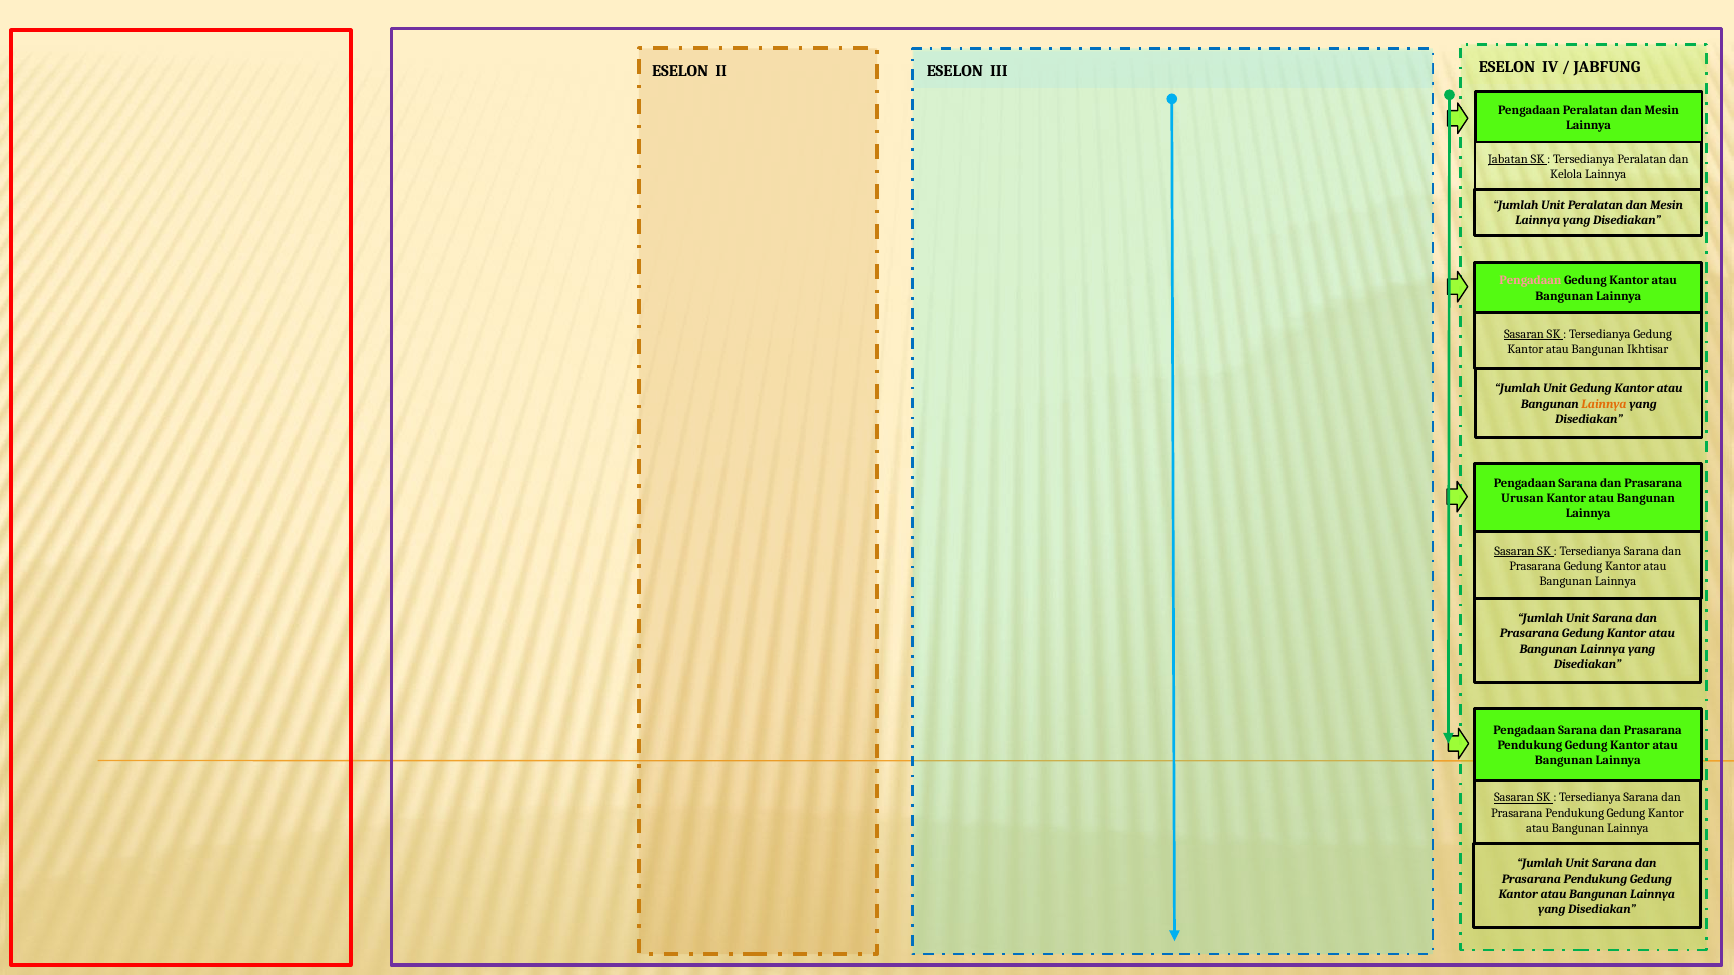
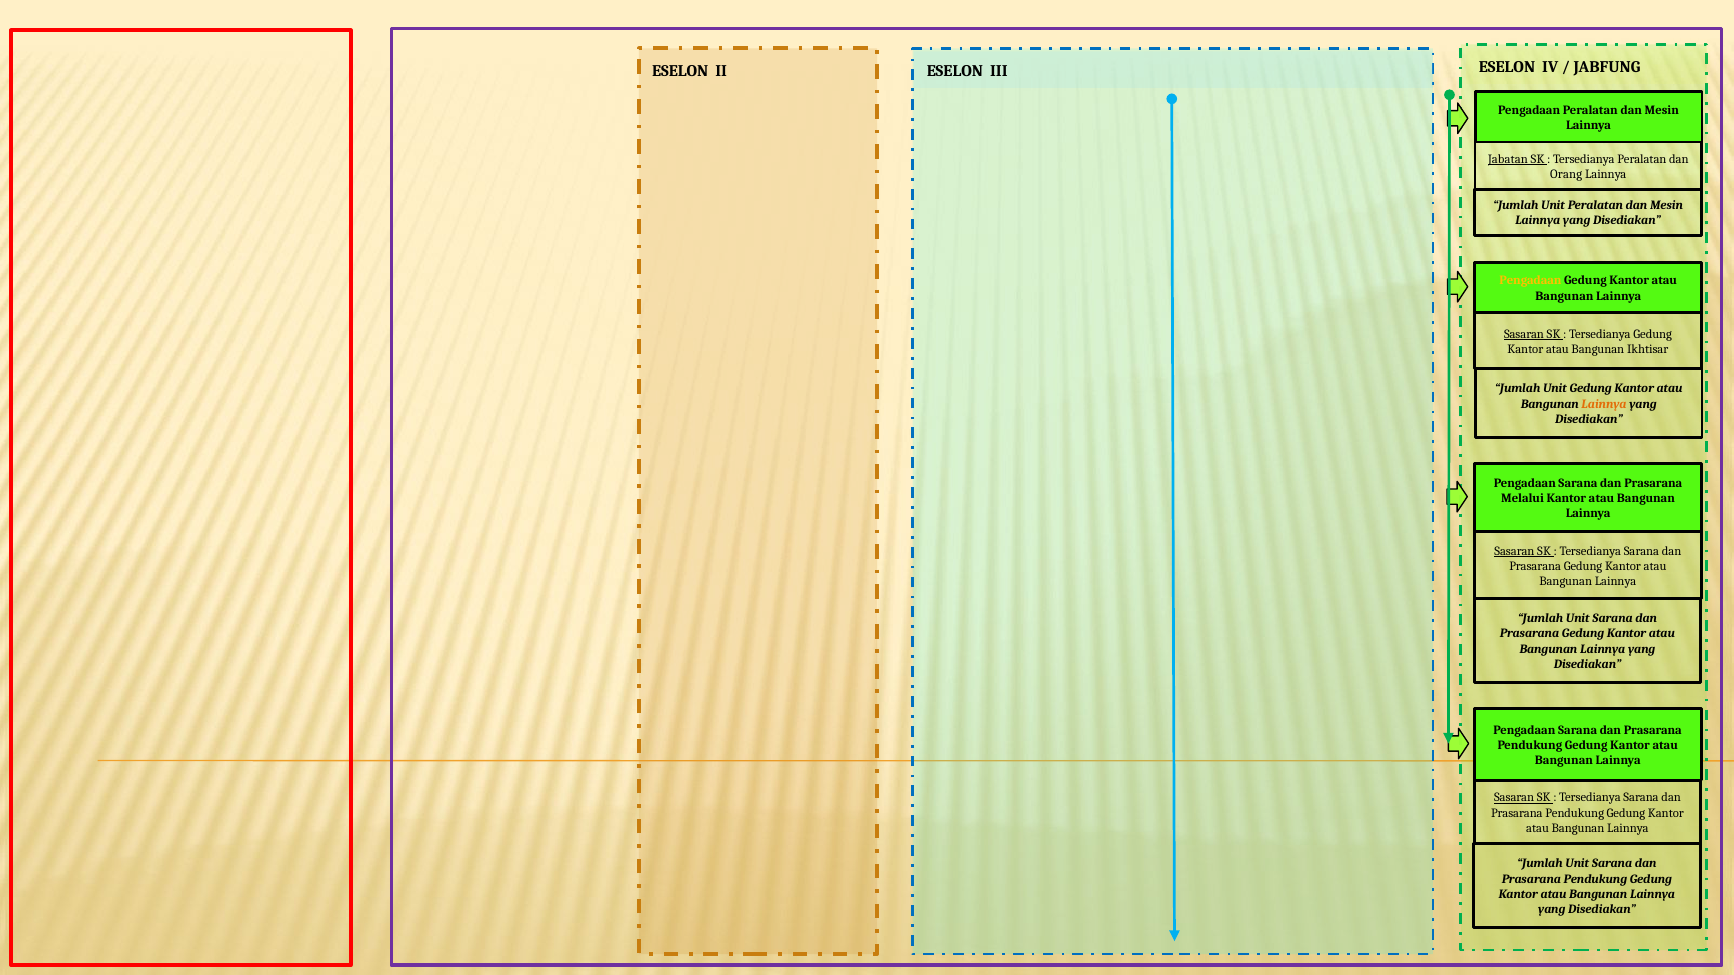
Kelola: Kelola -> Orang (1566, 174)
Pengadaan colour: pink -> yellow (1530, 281)
Urusan: Urusan -> Melalui (1523, 499)
